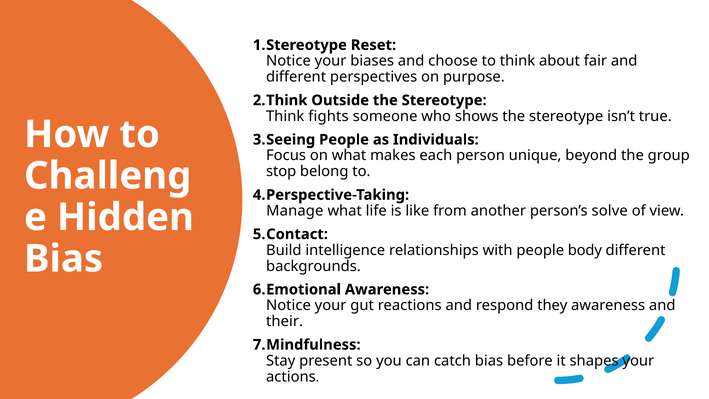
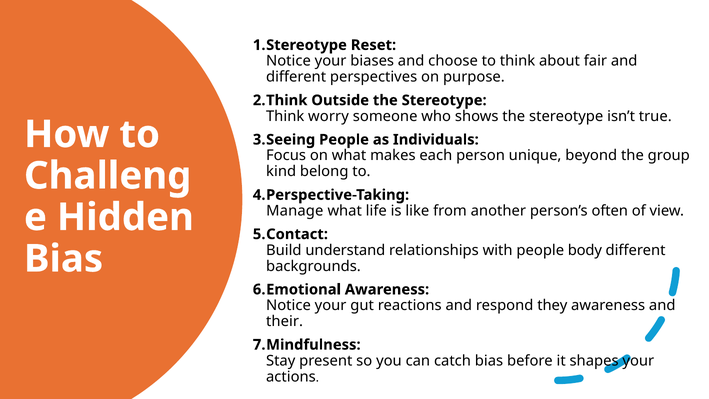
fights: fights -> worry (328, 116)
stop: stop -> kind (281, 171)
solve: solve -> often (610, 211)
intelligence: intelligence -> understand (345, 250)
